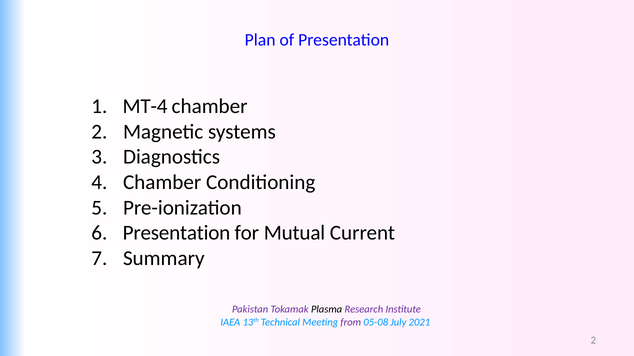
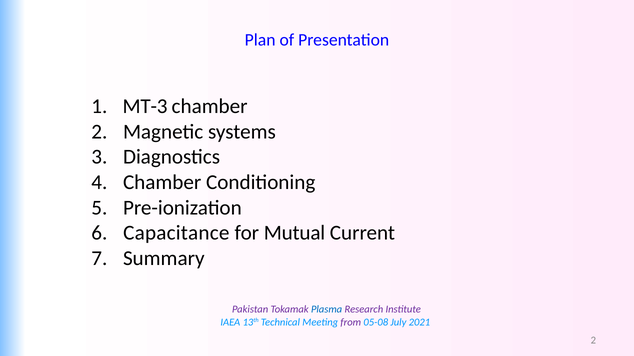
MT-4: MT-4 -> MT-3 (145, 107)
Presentation: Presentation -> Capacitance (176, 233)
Plasma colour: black -> blue (327, 310)
